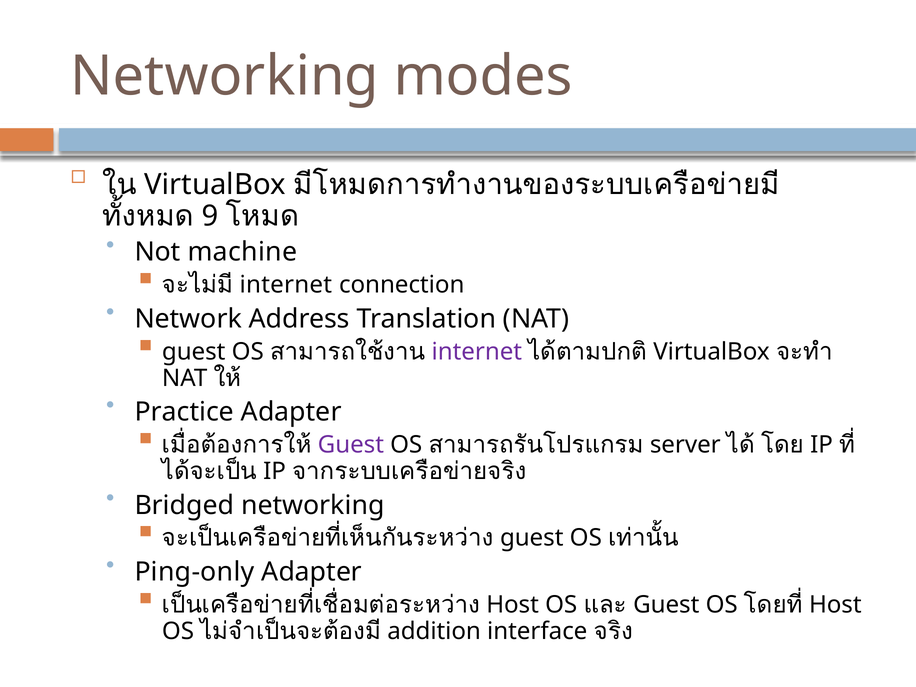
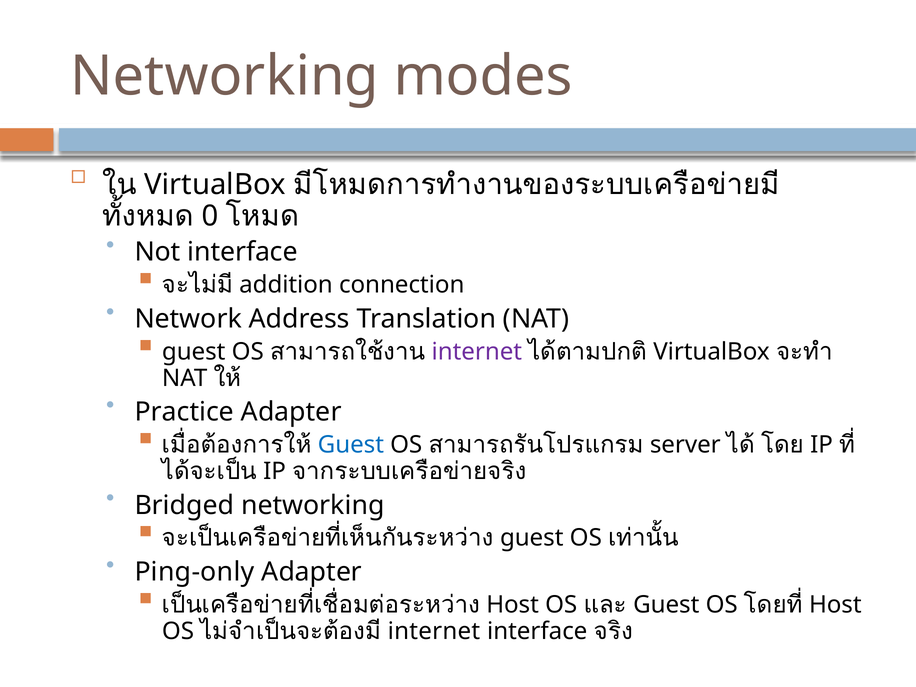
9: 9 -> 0 (210, 216)
Not machine: machine -> interface (243, 252)
internet: internet -> addition (286, 285)
Guest colour: purple -> blue (351, 445)
addition: addition -> internet (434, 631)
